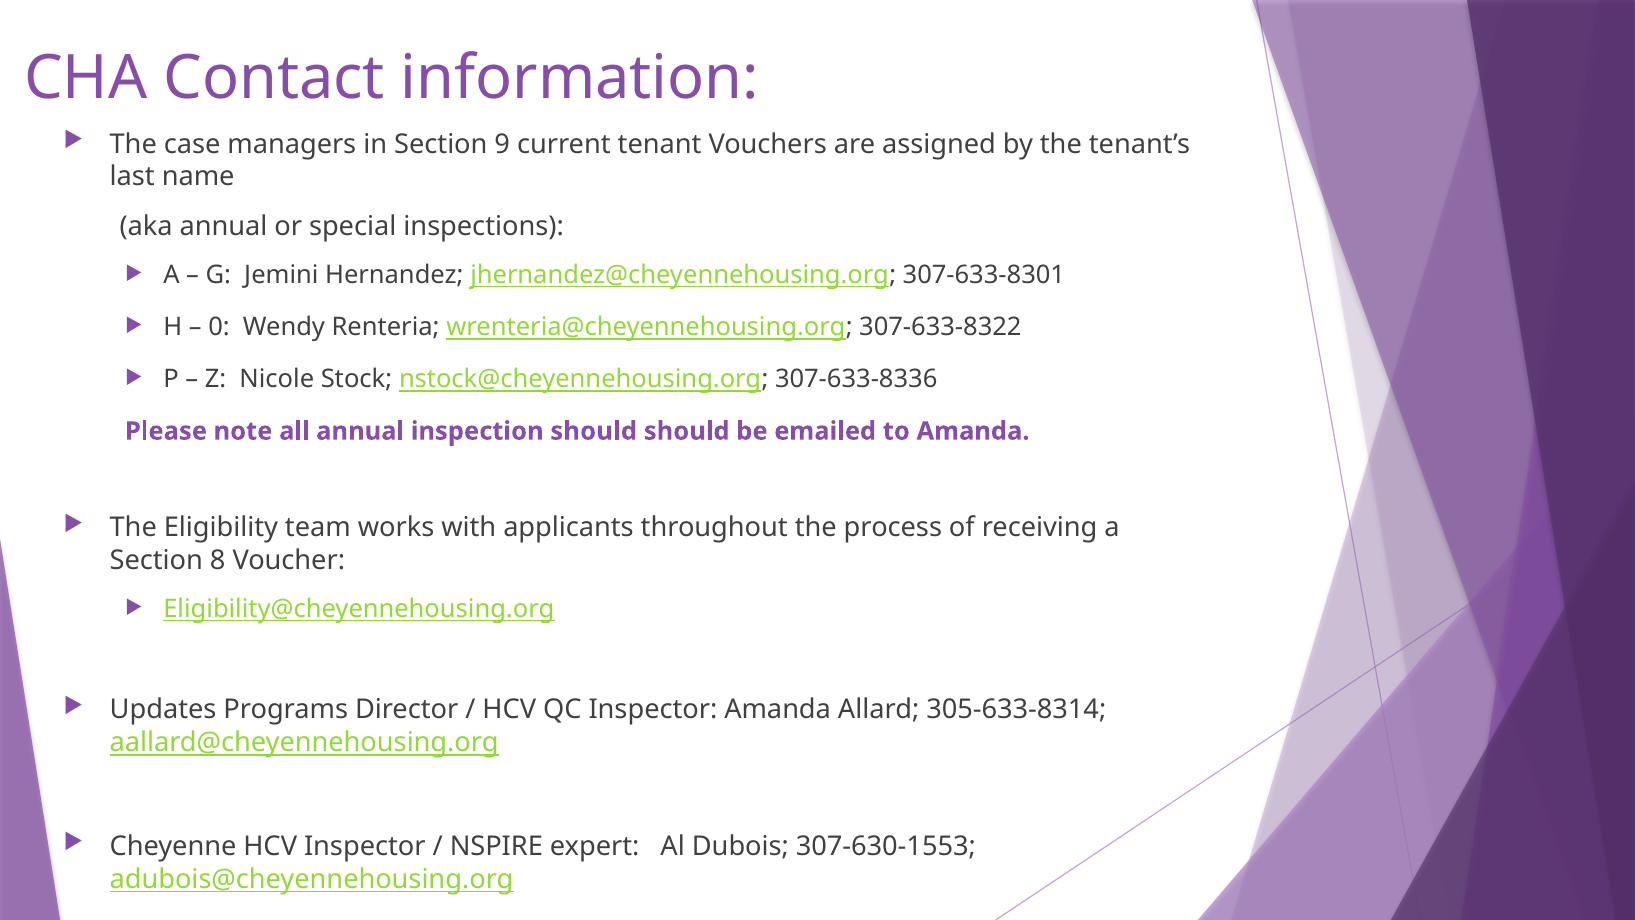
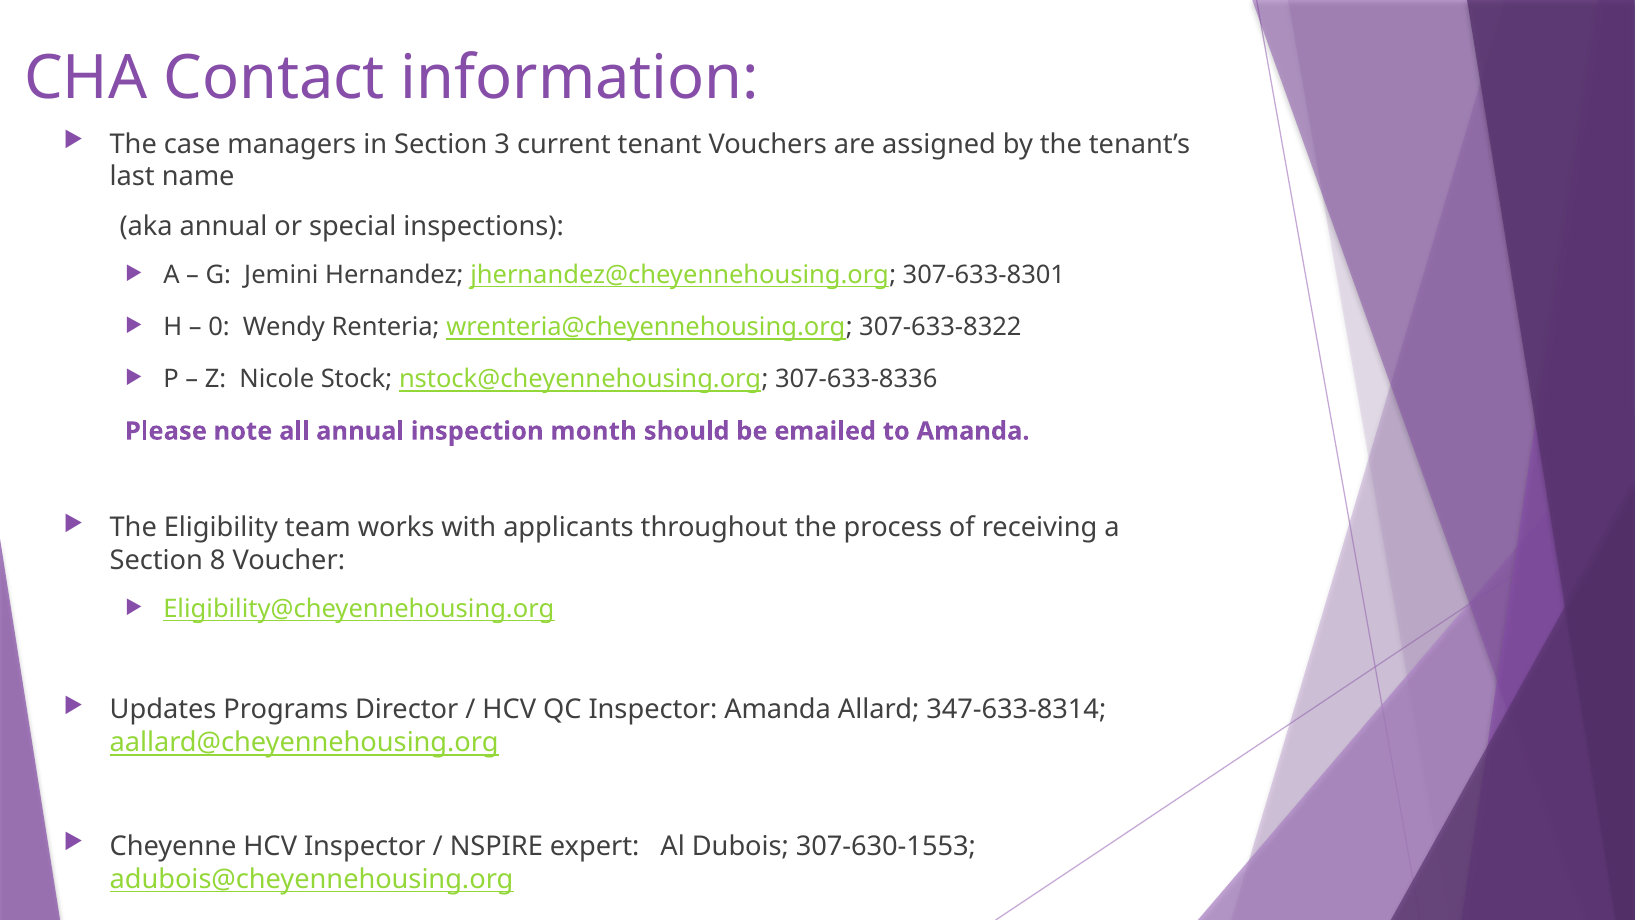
9: 9 -> 3 (502, 144)
inspection should: should -> month (594, 431)
305-633-8314: 305-633-8314 -> 347-633-8314 (1016, 710)
